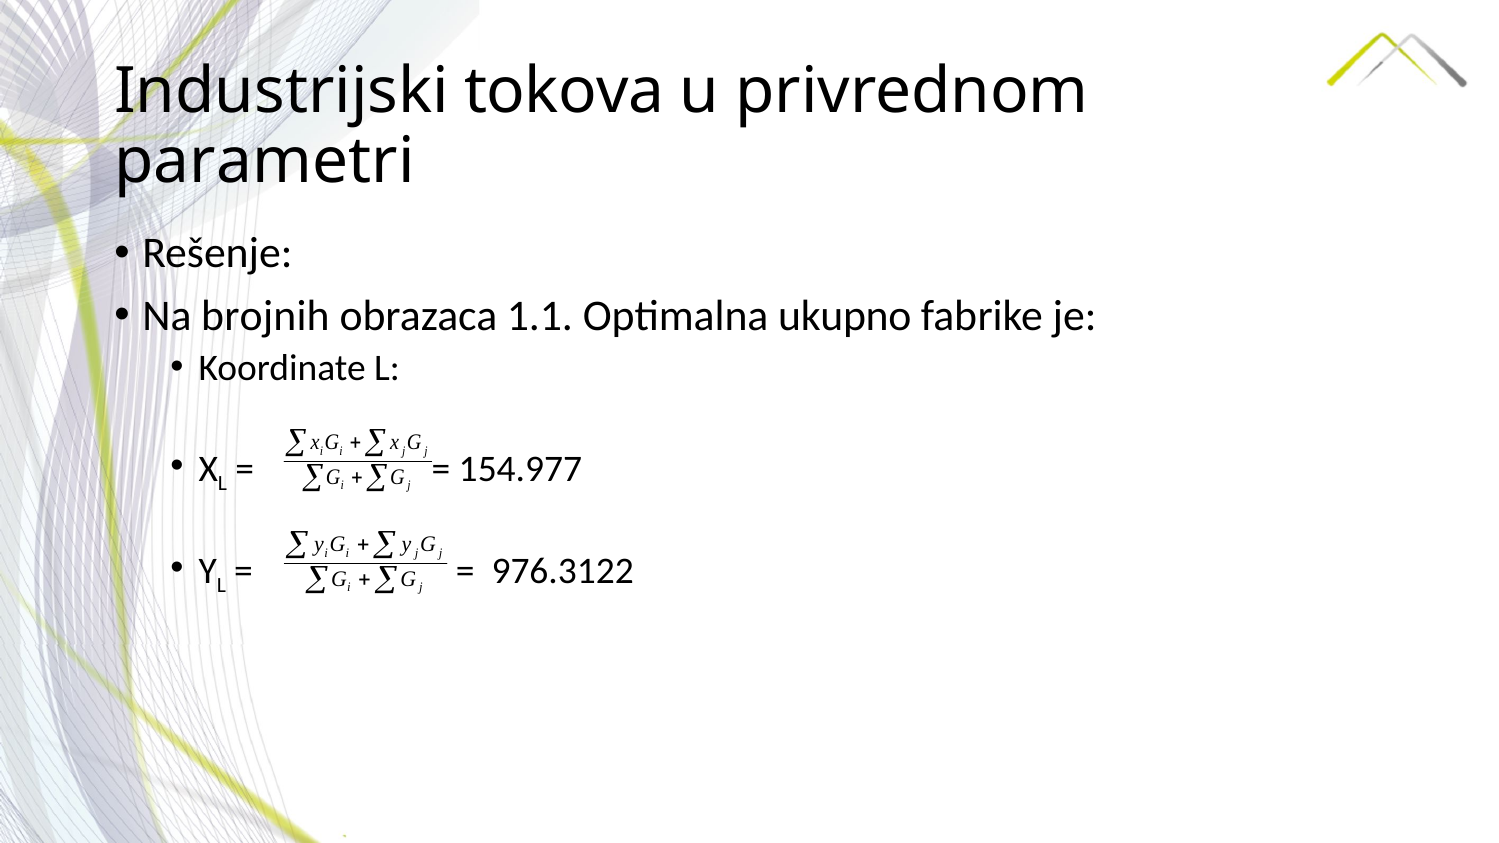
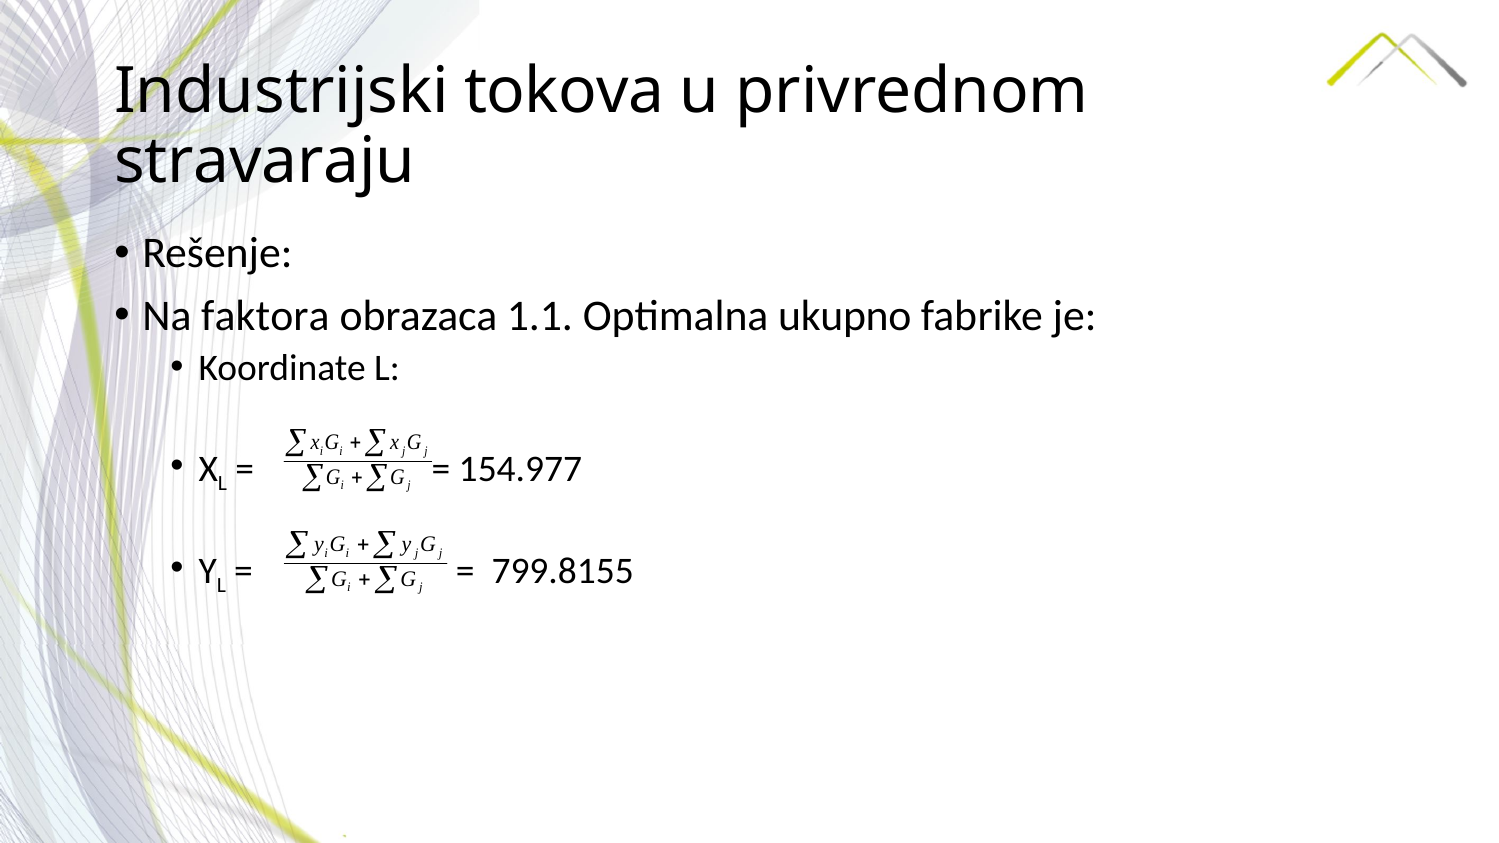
parametri: parametri -> stravaraju (265, 162)
brojnih: brojnih -> faktora (265, 316)
976.3122: 976.3122 -> 799.8155 (563, 571)
